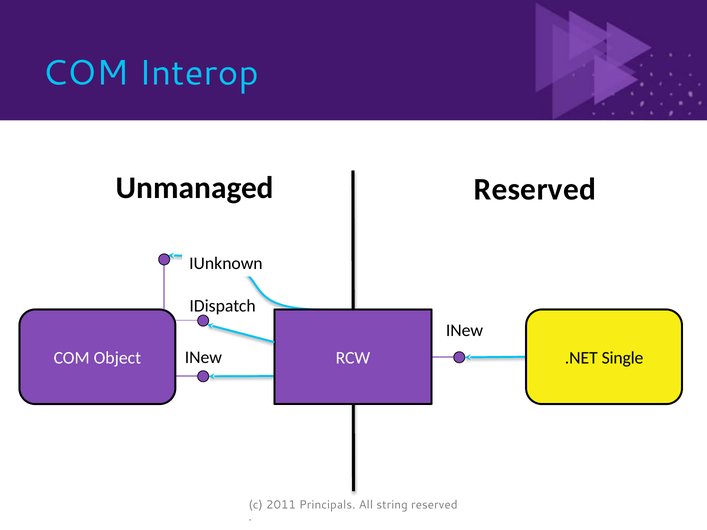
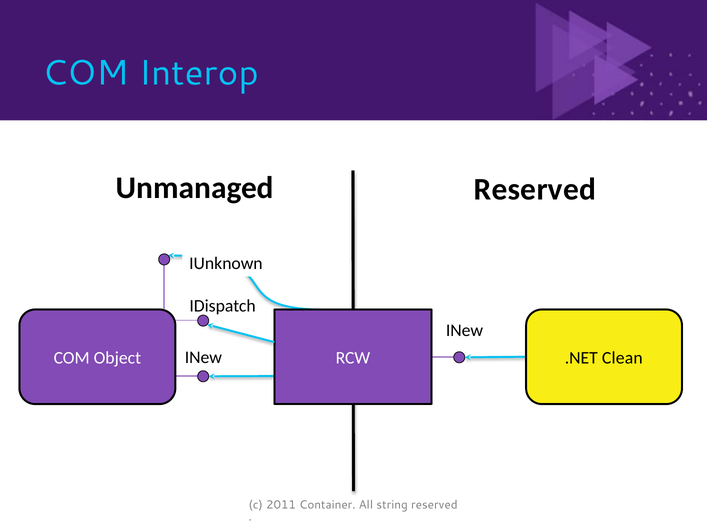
Single: Single -> Clean (622, 358)
Principals: Principals -> Container (327, 505)
